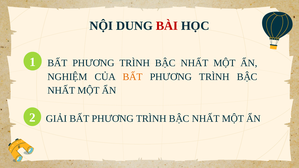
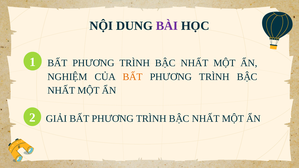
BÀI colour: red -> purple (167, 26)
